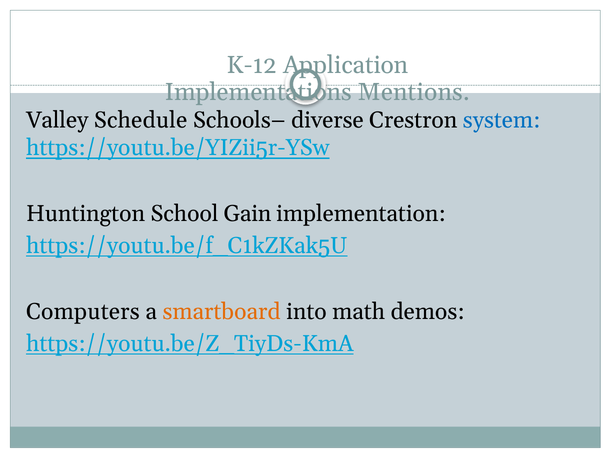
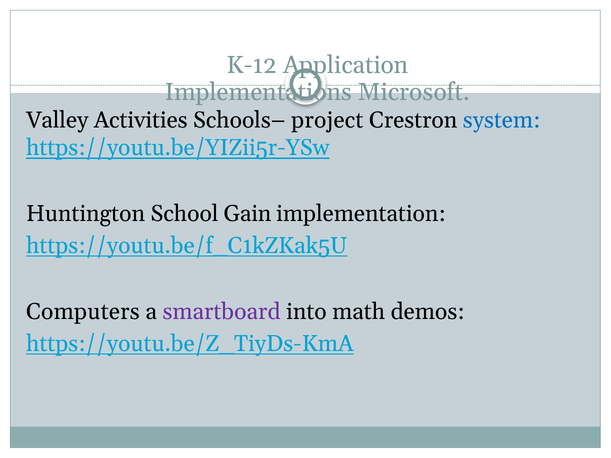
Mentions: Mentions -> Microsoft (414, 92)
Schedule: Schedule -> Activities (141, 120)
diverse: diverse -> project (327, 120)
smartboard colour: orange -> purple (222, 312)
